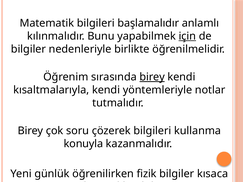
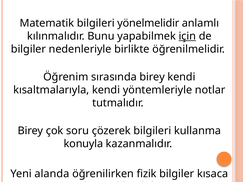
başlamalıdır: başlamalıdır -> yönelmelidir (148, 23)
birey underline: present -> none (152, 77)
günlük: günlük -> alanda (52, 174)
